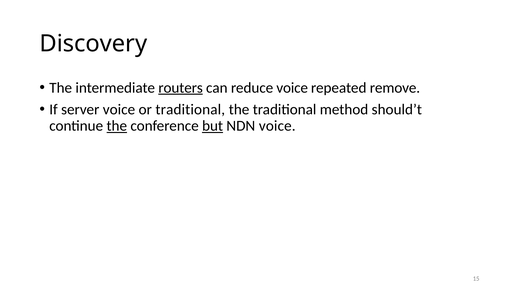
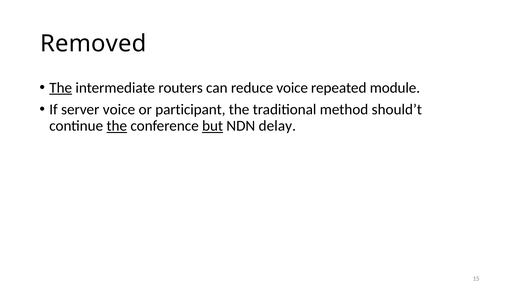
Discovery: Discovery -> Removed (93, 44)
The underline: none -> present (61, 88)
routers underline: present -> none (181, 88)
remove: remove -> module (395, 88)
or traditional: traditional -> participant (190, 110)
NDN voice: voice -> delay (277, 126)
